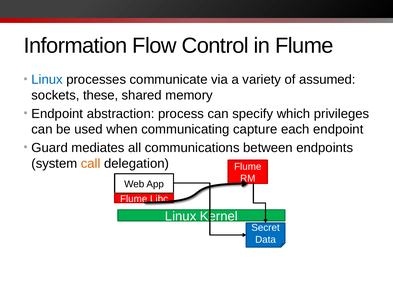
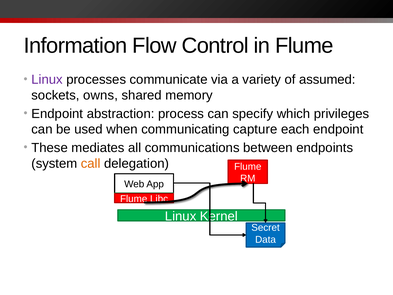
Linux colour: blue -> purple (47, 80)
these: these -> owns (101, 95)
Guard: Guard -> These (50, 148)
